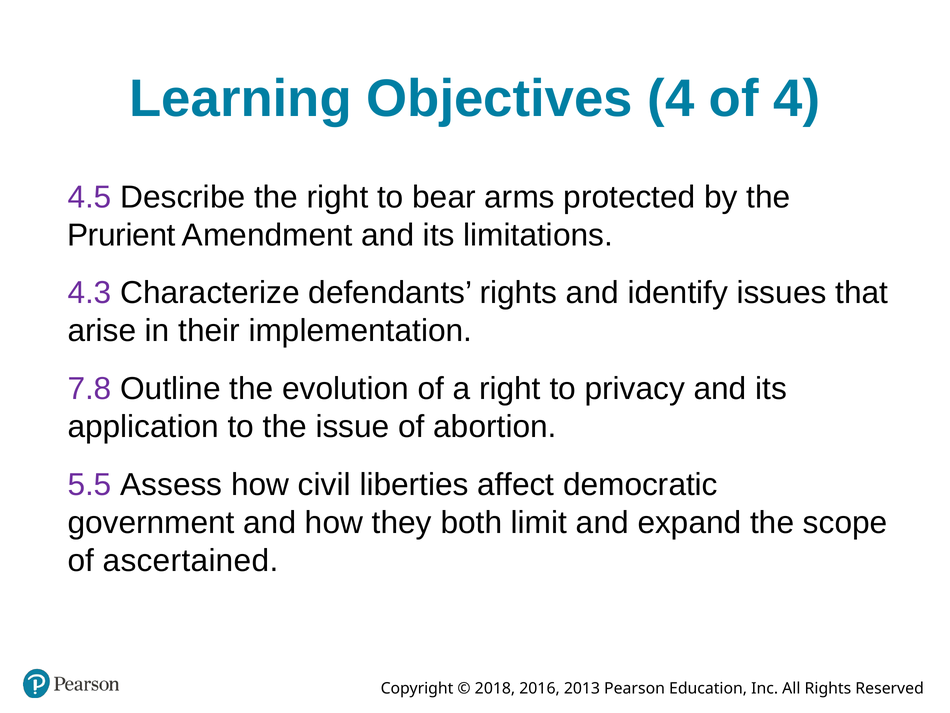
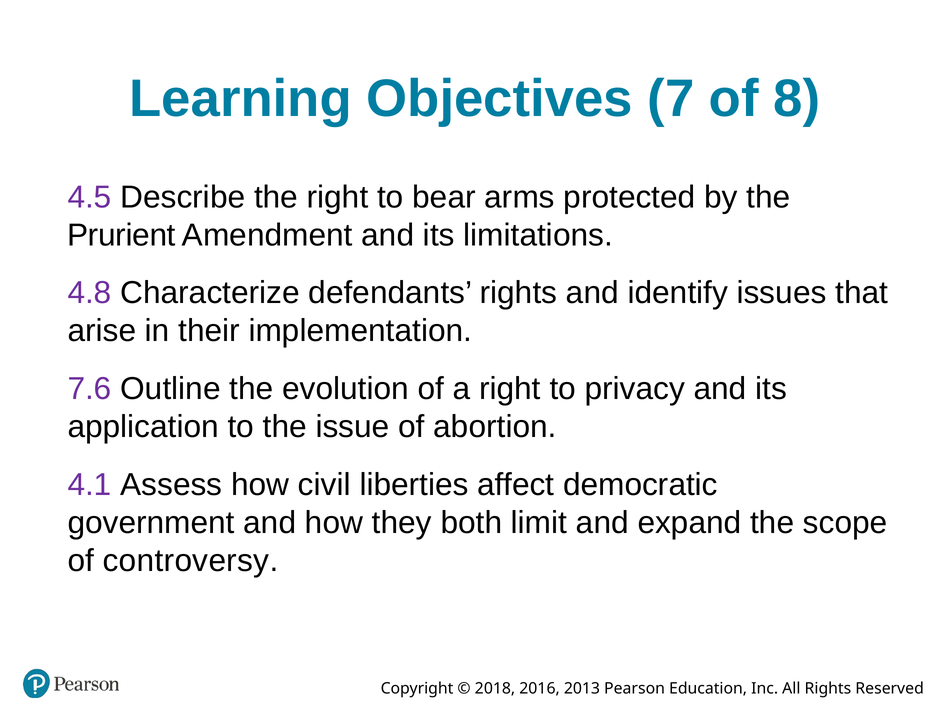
Objectives 4: 4 -> 7 (671, 99)
of 4: 4 -> 8 (797, 99)
4.3: 4.3 -> 4.8 (90, 293)
7.8: 7.8 -> 7.6 (90, 389)
5.5: 5.5 -> 4.1 (90, 484)
ascertained: ascertained -> controversy (191, 560)
